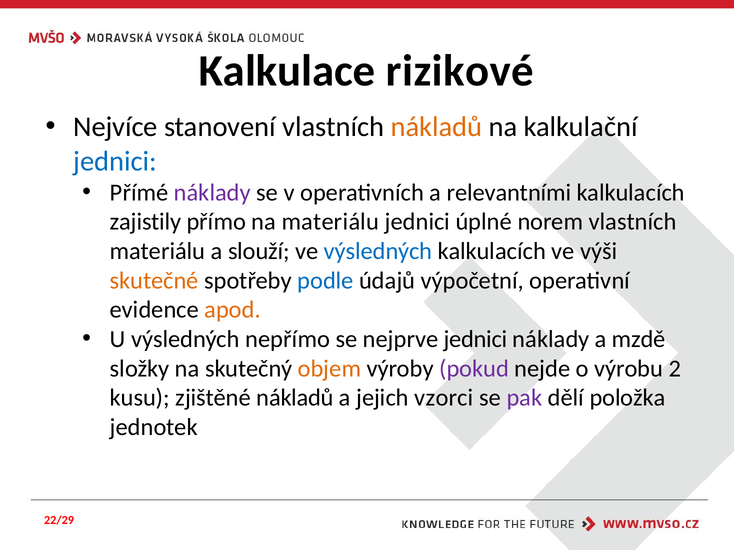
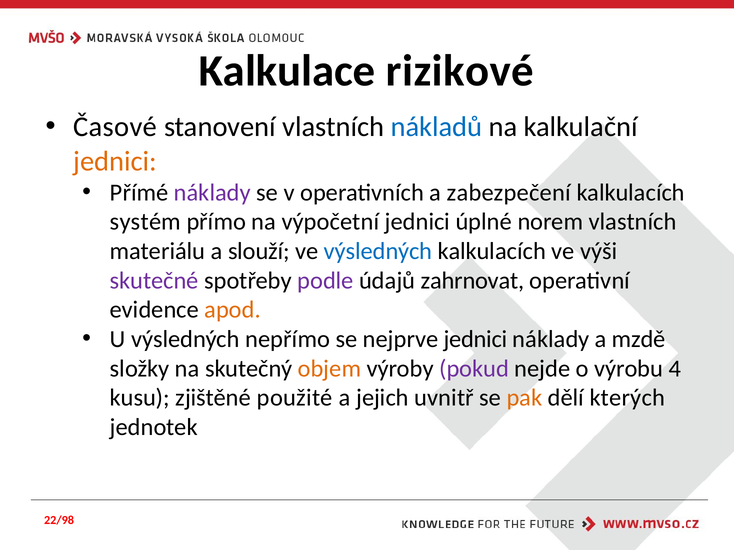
Nejvíce: Nejvíce -> Časové (115, 127)
nákladů colour: orange -> blue (436, 127)
jednici colour: blue -> orange (115, 161)
relevantními: relevantními -> zabezpečení (509, 193)
zajistily: zajistily -> systém (145, 222)
na materiálu: materiálu -> výpočetní (330, 222)
skutečné colour: orange -> purple (154, 281)
podle colour: blue -> purple (325, 281)
výpočetní: výpočetní -> zahrnovat (472, 281)
2: 2 -> 4 (675, 369)
zjištěné nákladů: nákladů -> použité (295, 398)
vzorci: vzorci -> uvnitř (444, 398)
pak colour: purple -> orange (524, 398)
položka: položka -> kterých (627, 398)
22/29: 22/29 -> 22/98 (59, 521)
